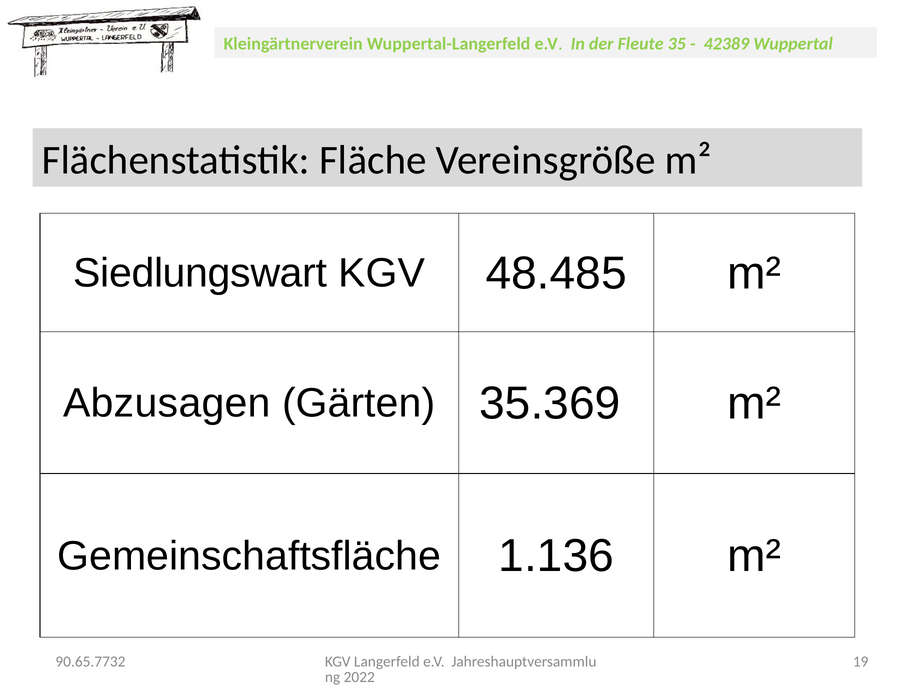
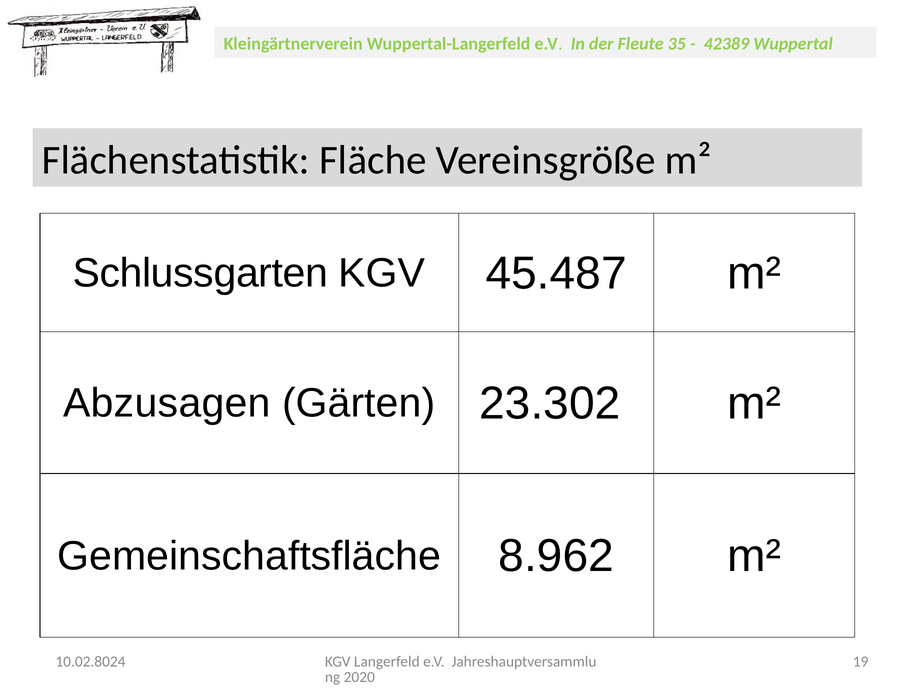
Siedlungswart: Siedlungswart -> Schlussgarten (200, 273)
48.485: 48.485 -> 45.487 (556, 273)
35.369: 35.369 -> 23.302 (550, 404)
1.136: 1.136 -> 8.962 (556, 556)
90.65.7732: 90.65.7732 -> 10.02.8024 (90, 662)
2022: 2022 -> 2020 (359, 677)
